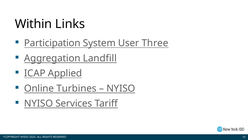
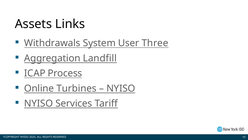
Within: Within -> Assets (33, 24)
Participation: Participation -> Withdrawals (52, 43)
Applied: Applied -> Process (65, 73)
